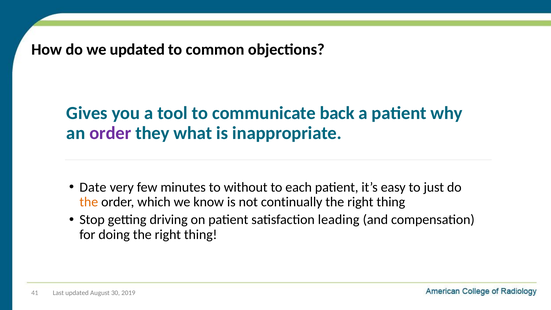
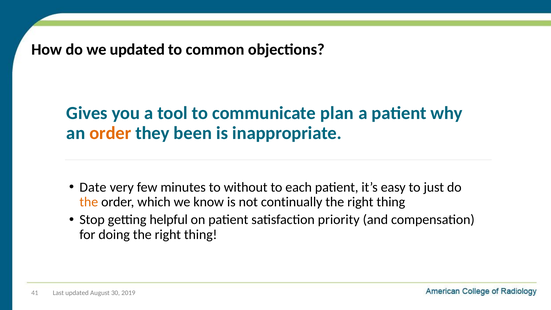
back: back -> plan (337, 113)
order colour: purple -> orange (110, 133)
what: what -> been (193, 133)
driving: driving -> helpful (169, 220)
leading: leading -> priority (339, 220)
